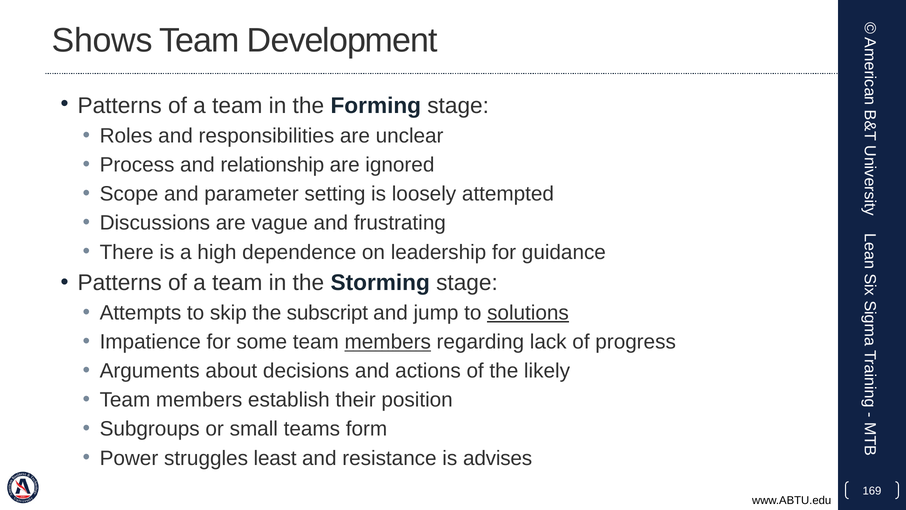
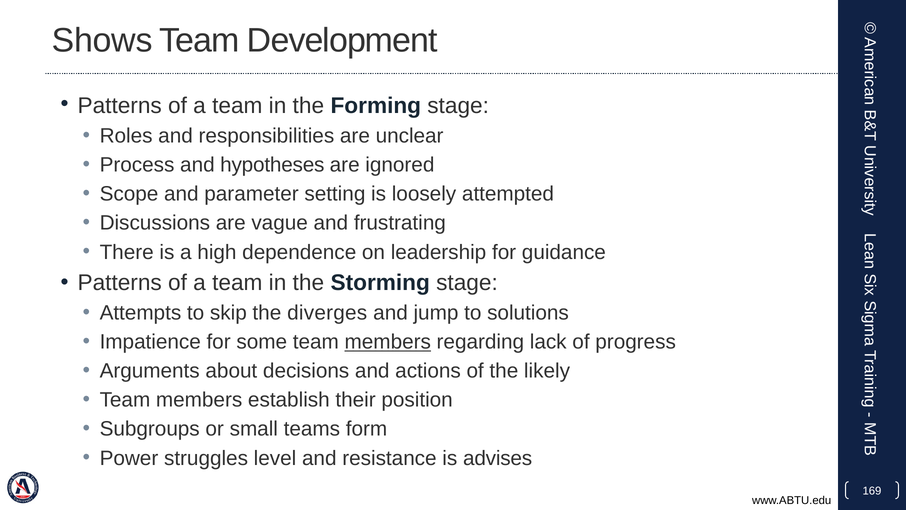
relationship: relationship -> hypotheses (272, 165)
subscript: subscript -> diverges (327, 313)
solutions underline: present -> none (528, 313)
least: least -> level (275, 458)
